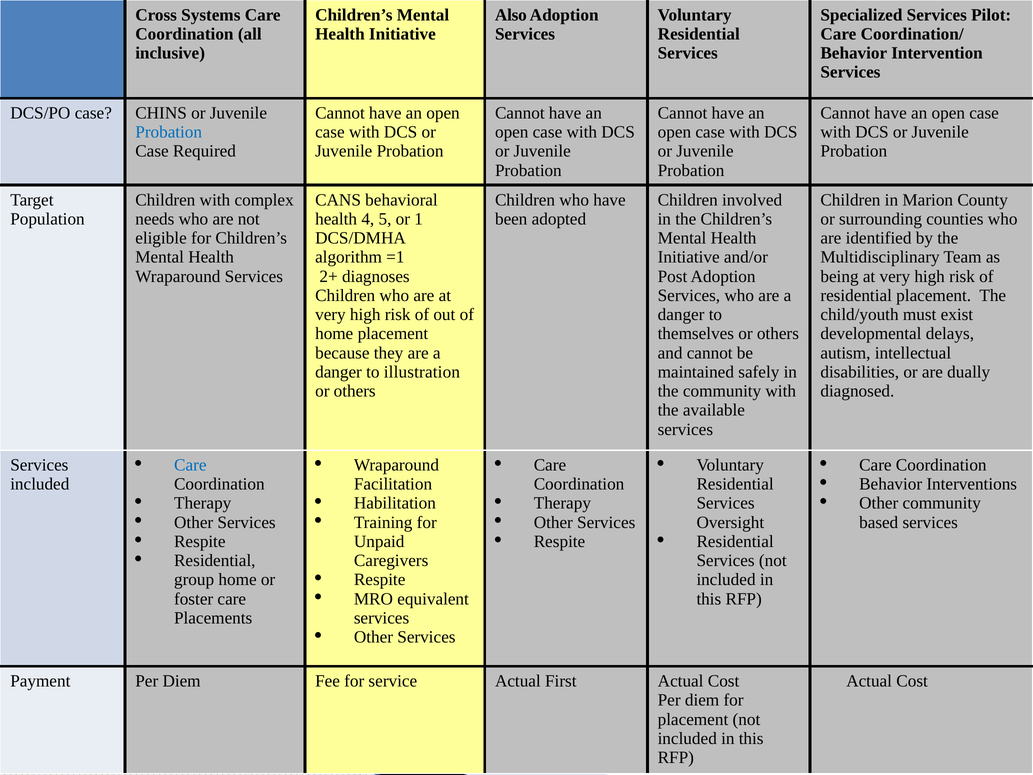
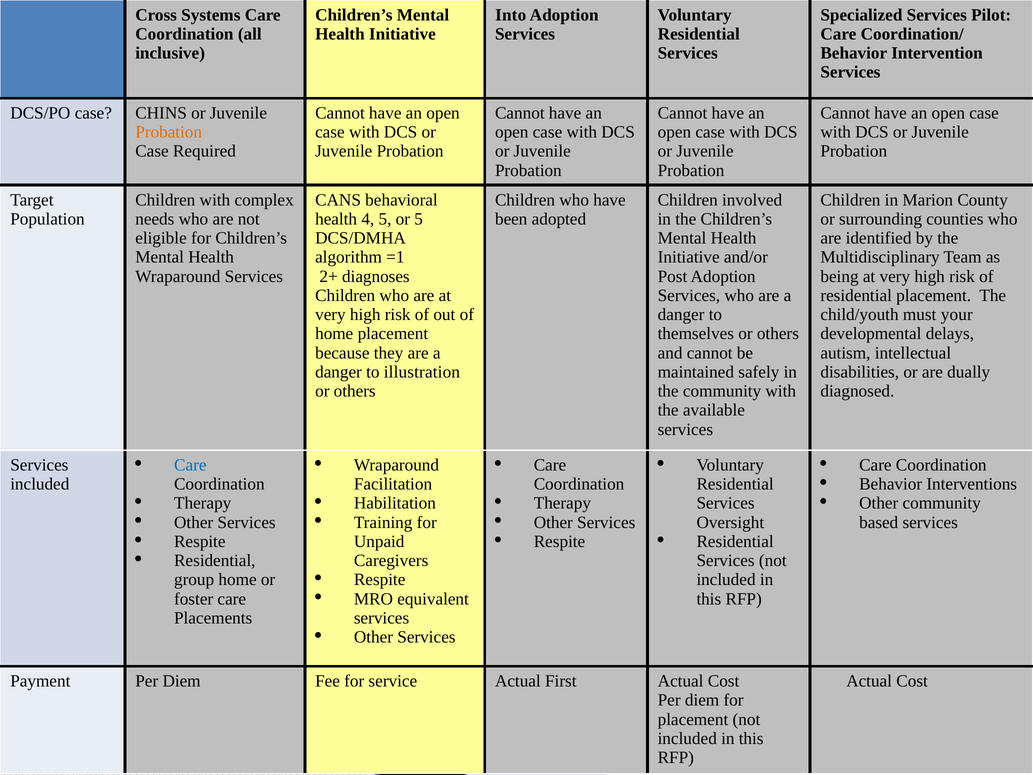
Also: Also -> Into (511, 15)
Probation colour: blue -> orange (169, 132)
or 1: 1 -> 5 (419, 219)
exist: exist -> your (957, 315)
